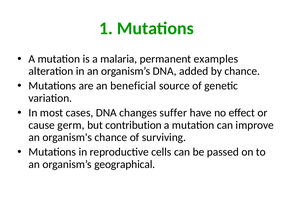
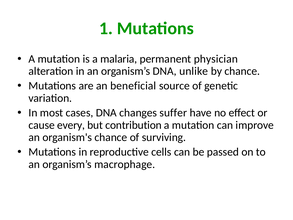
examples: examples -> physician (216, 59)
added: added -> unlike (194, 71)
germ: germ -> every (71, 125)
geographical: geographical -> macrophage (125, 164)
